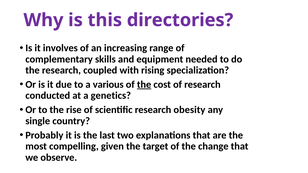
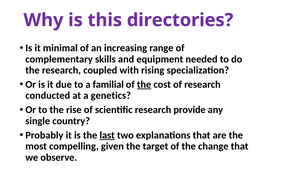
involves: involves -> minimal (60, 48)
various: various -> familial (108, 85)
obesity: obesity -> provide (190, 110)
last underline: none -> present (107, 135)
